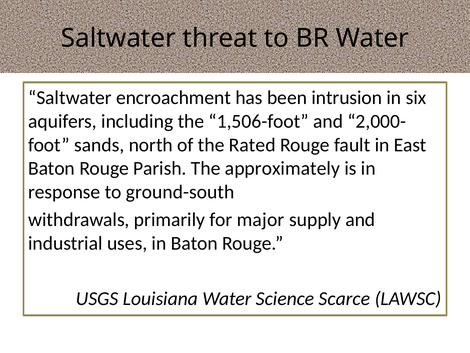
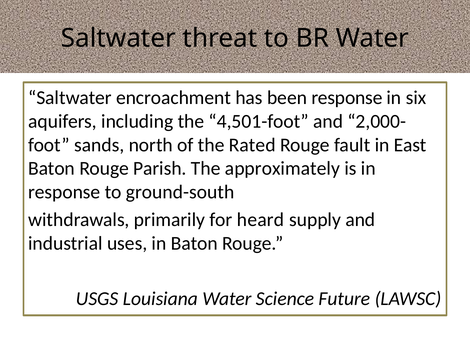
been intrusion: intrusion -> response (347, 98)
1,506-foot: 1,506-foot -> 4,501-foot (259, 121)
major: major -> heard (261, 219)
Scarce: Scarce -> Future (344, 298)
